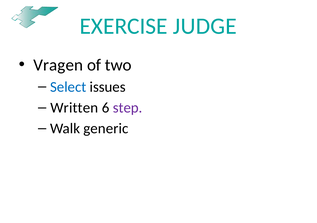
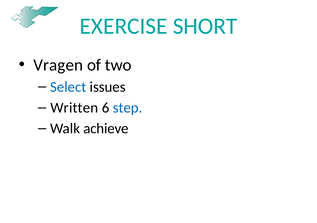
JUDGE: JUDGE -> SHORT (205, 26)
step colour: purple -> blue (128, 108)
generic: generic -> achieve (106, 129)
